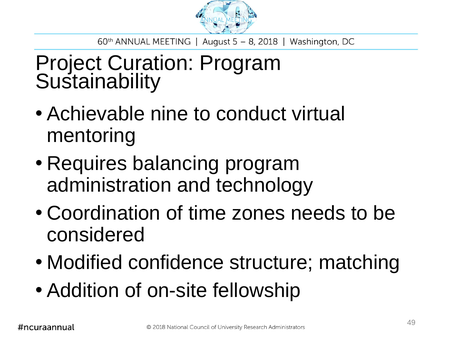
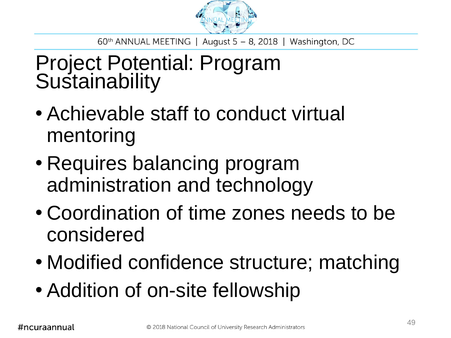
Curation: Curation -> Potential (151, 63)
nine: nine -> staff (169, 114)
